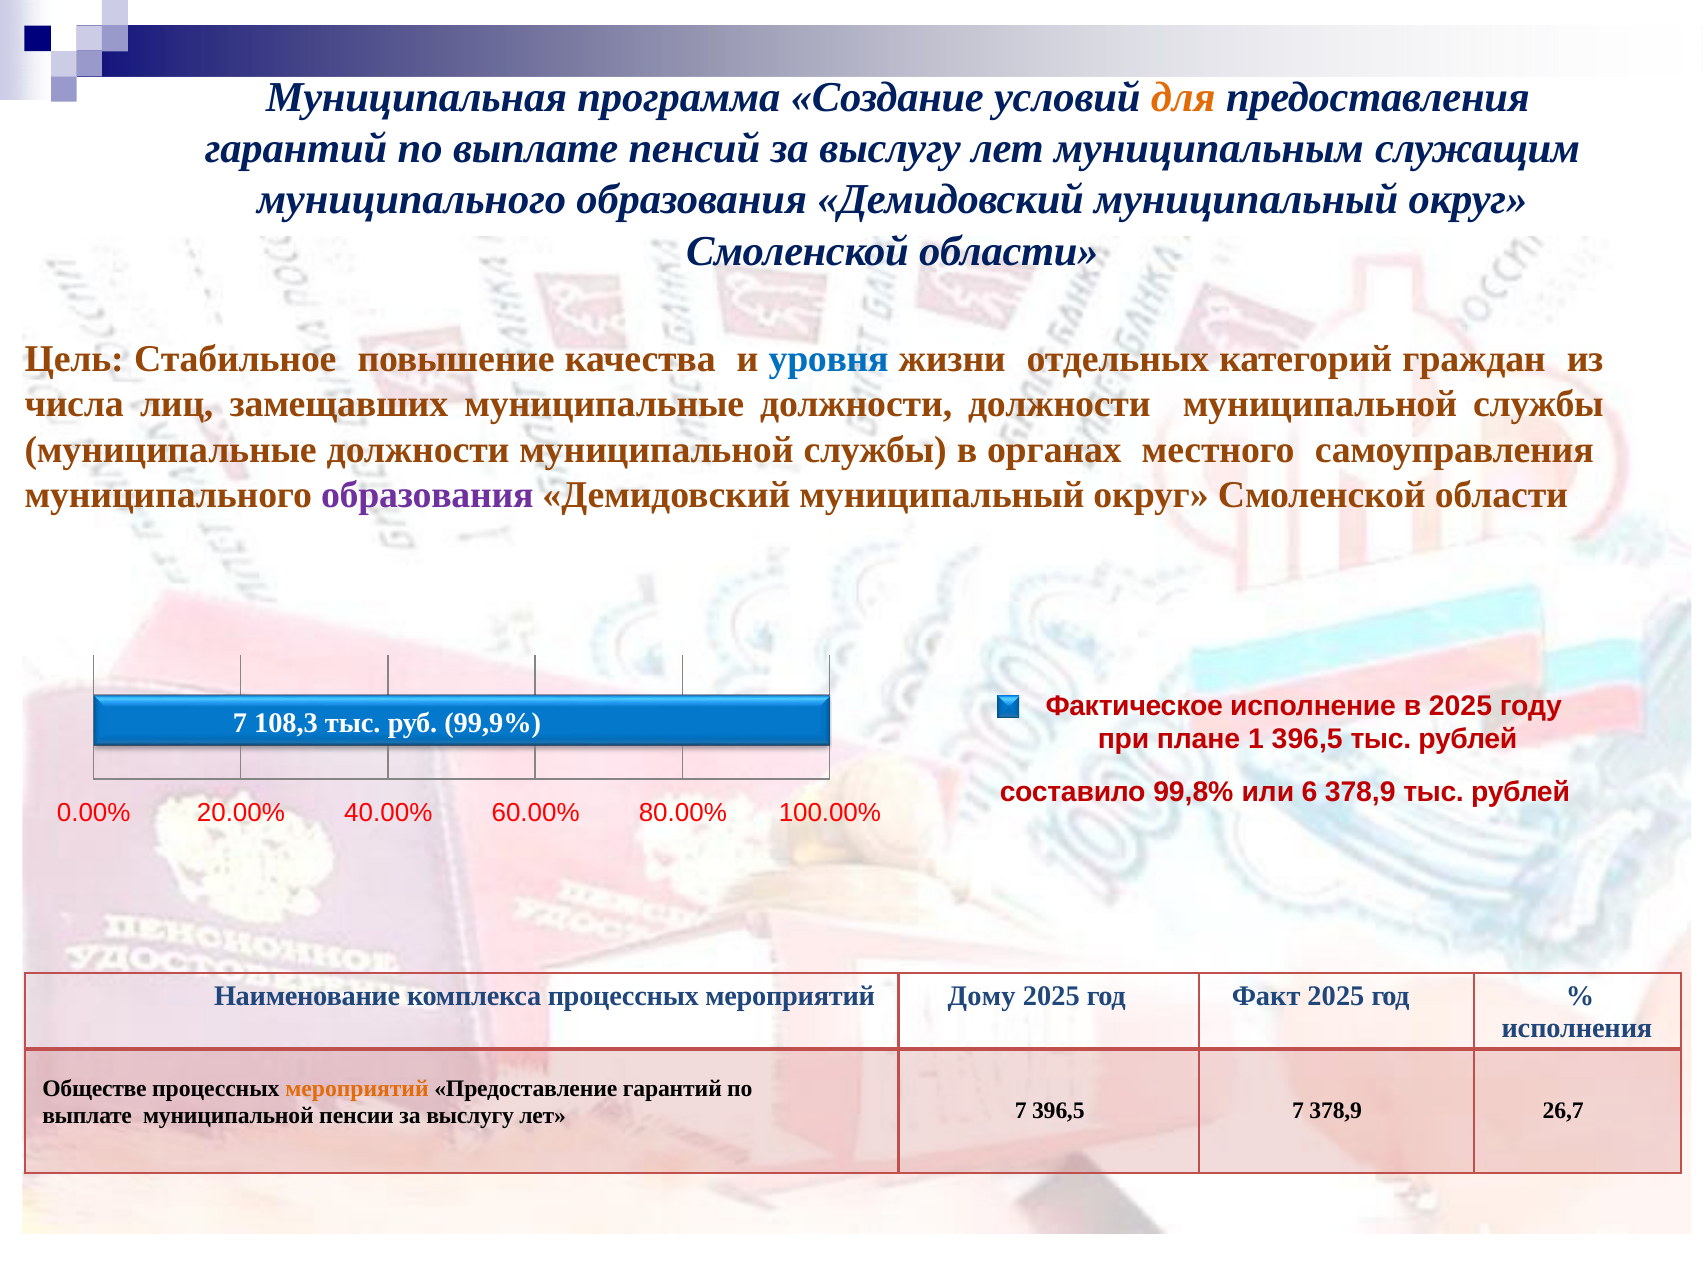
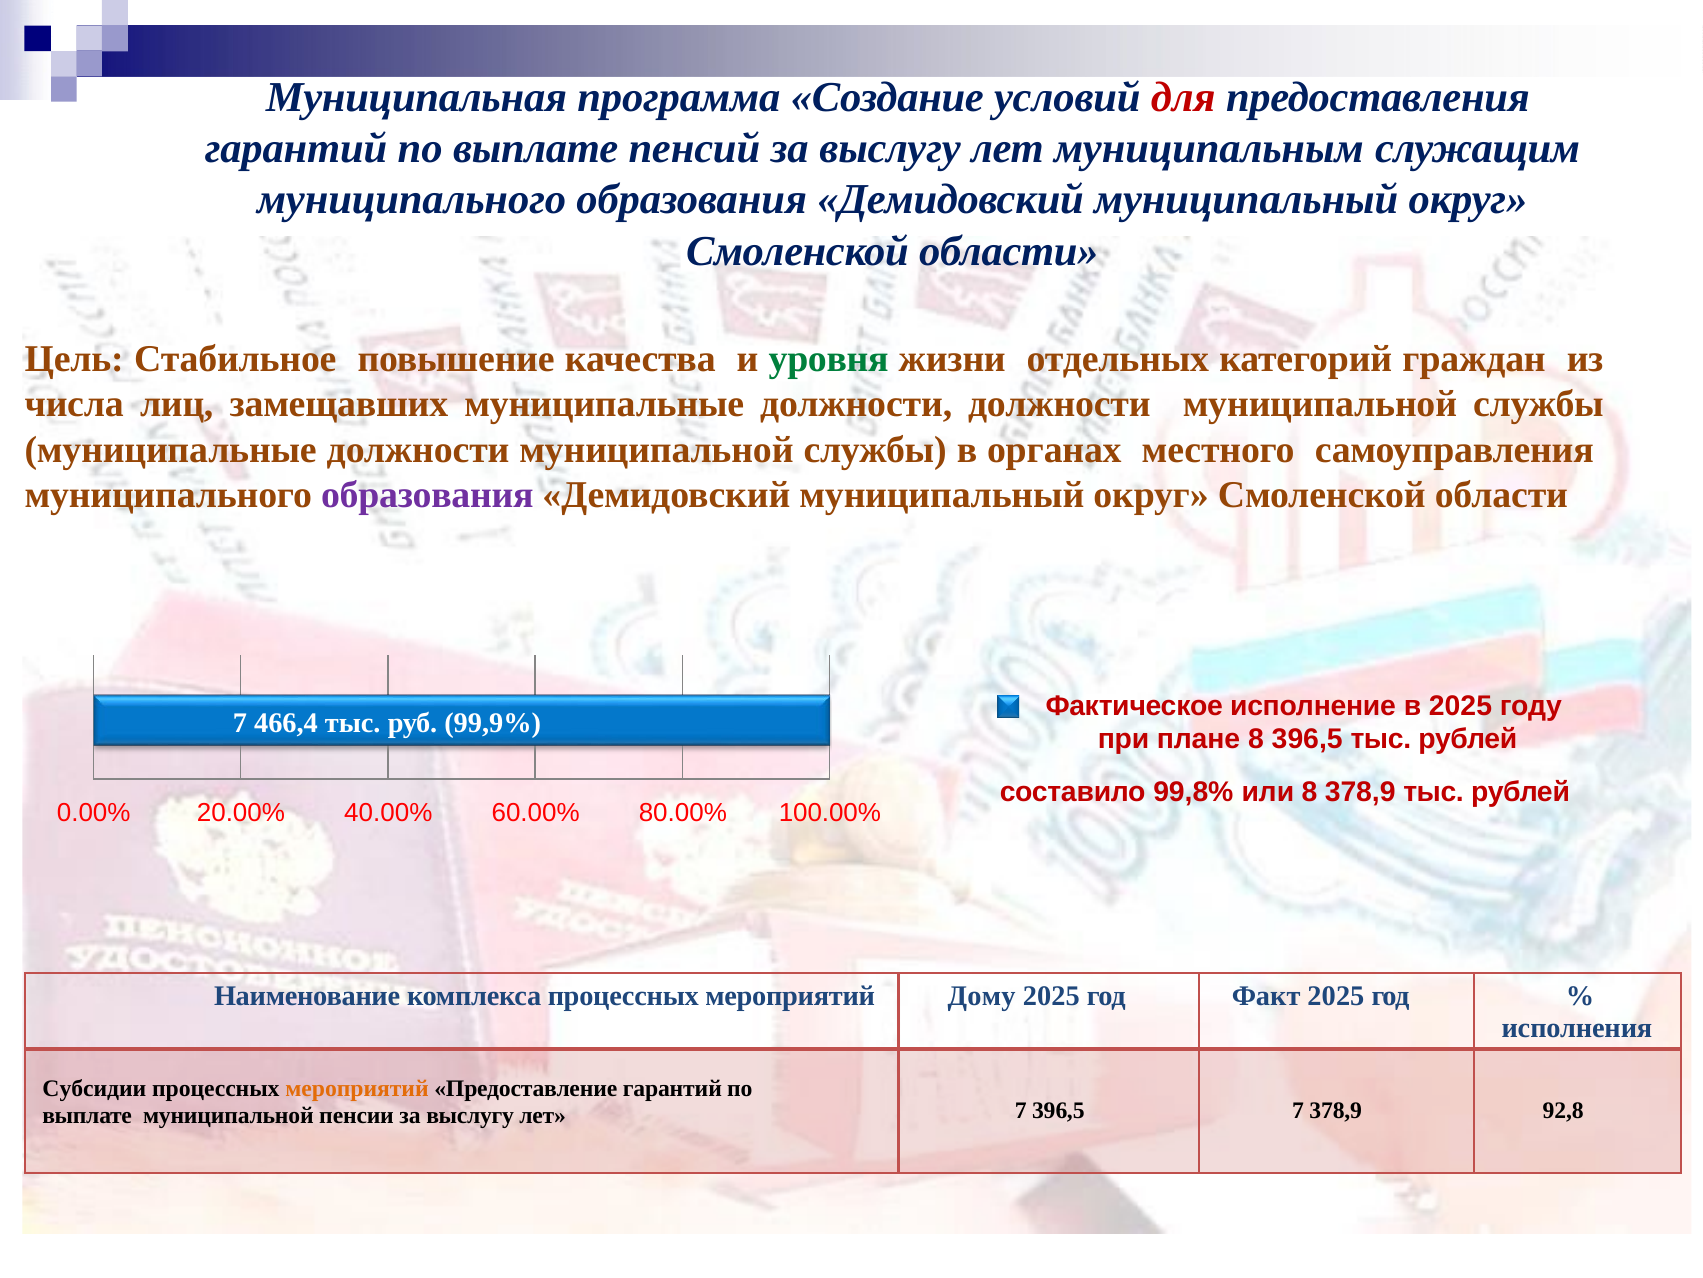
для colour: orange -> red (1183, 98)
уровня colour: blue -> green (829, 358)
108,3: 108,3 -> 466,4 (286, 723)
плане 1: 1 -> 8 (1256, 738)
или 6: 6 -> 8 (1310, 791)
Обществе: Обществе -> Субсидии (94, 1089)
26,7: 26,7 -> 92,8 (1563, 1110)
